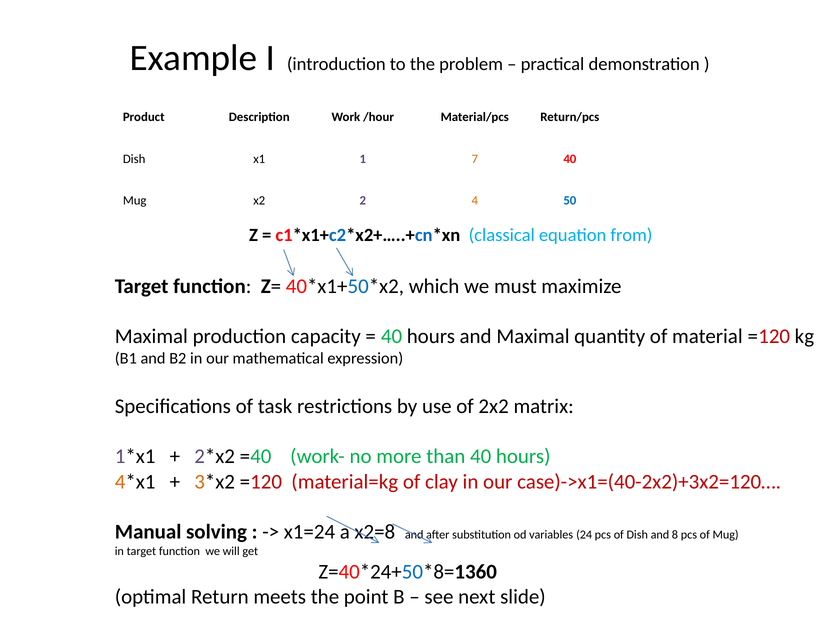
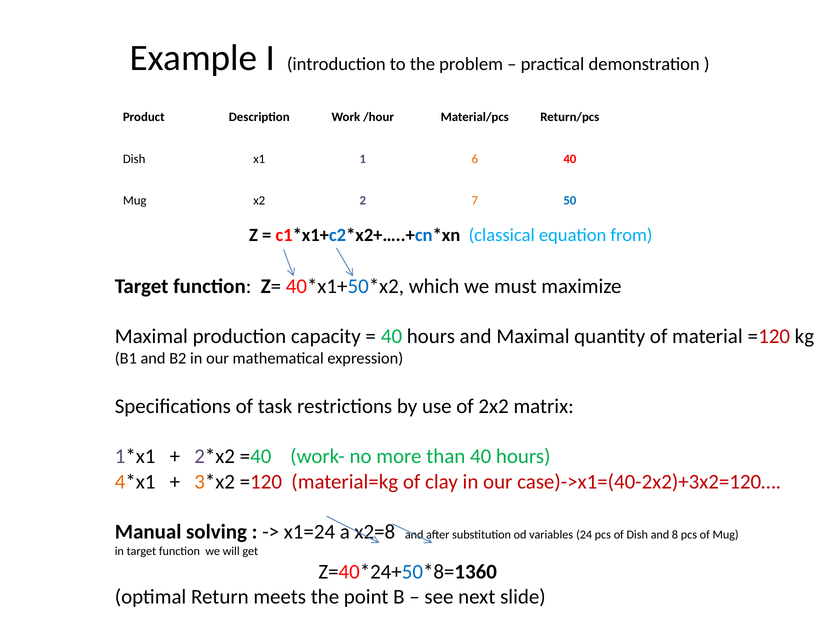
7: 7 -> 6 (475, 159)
4: 4 -> 7 (475, 201)
